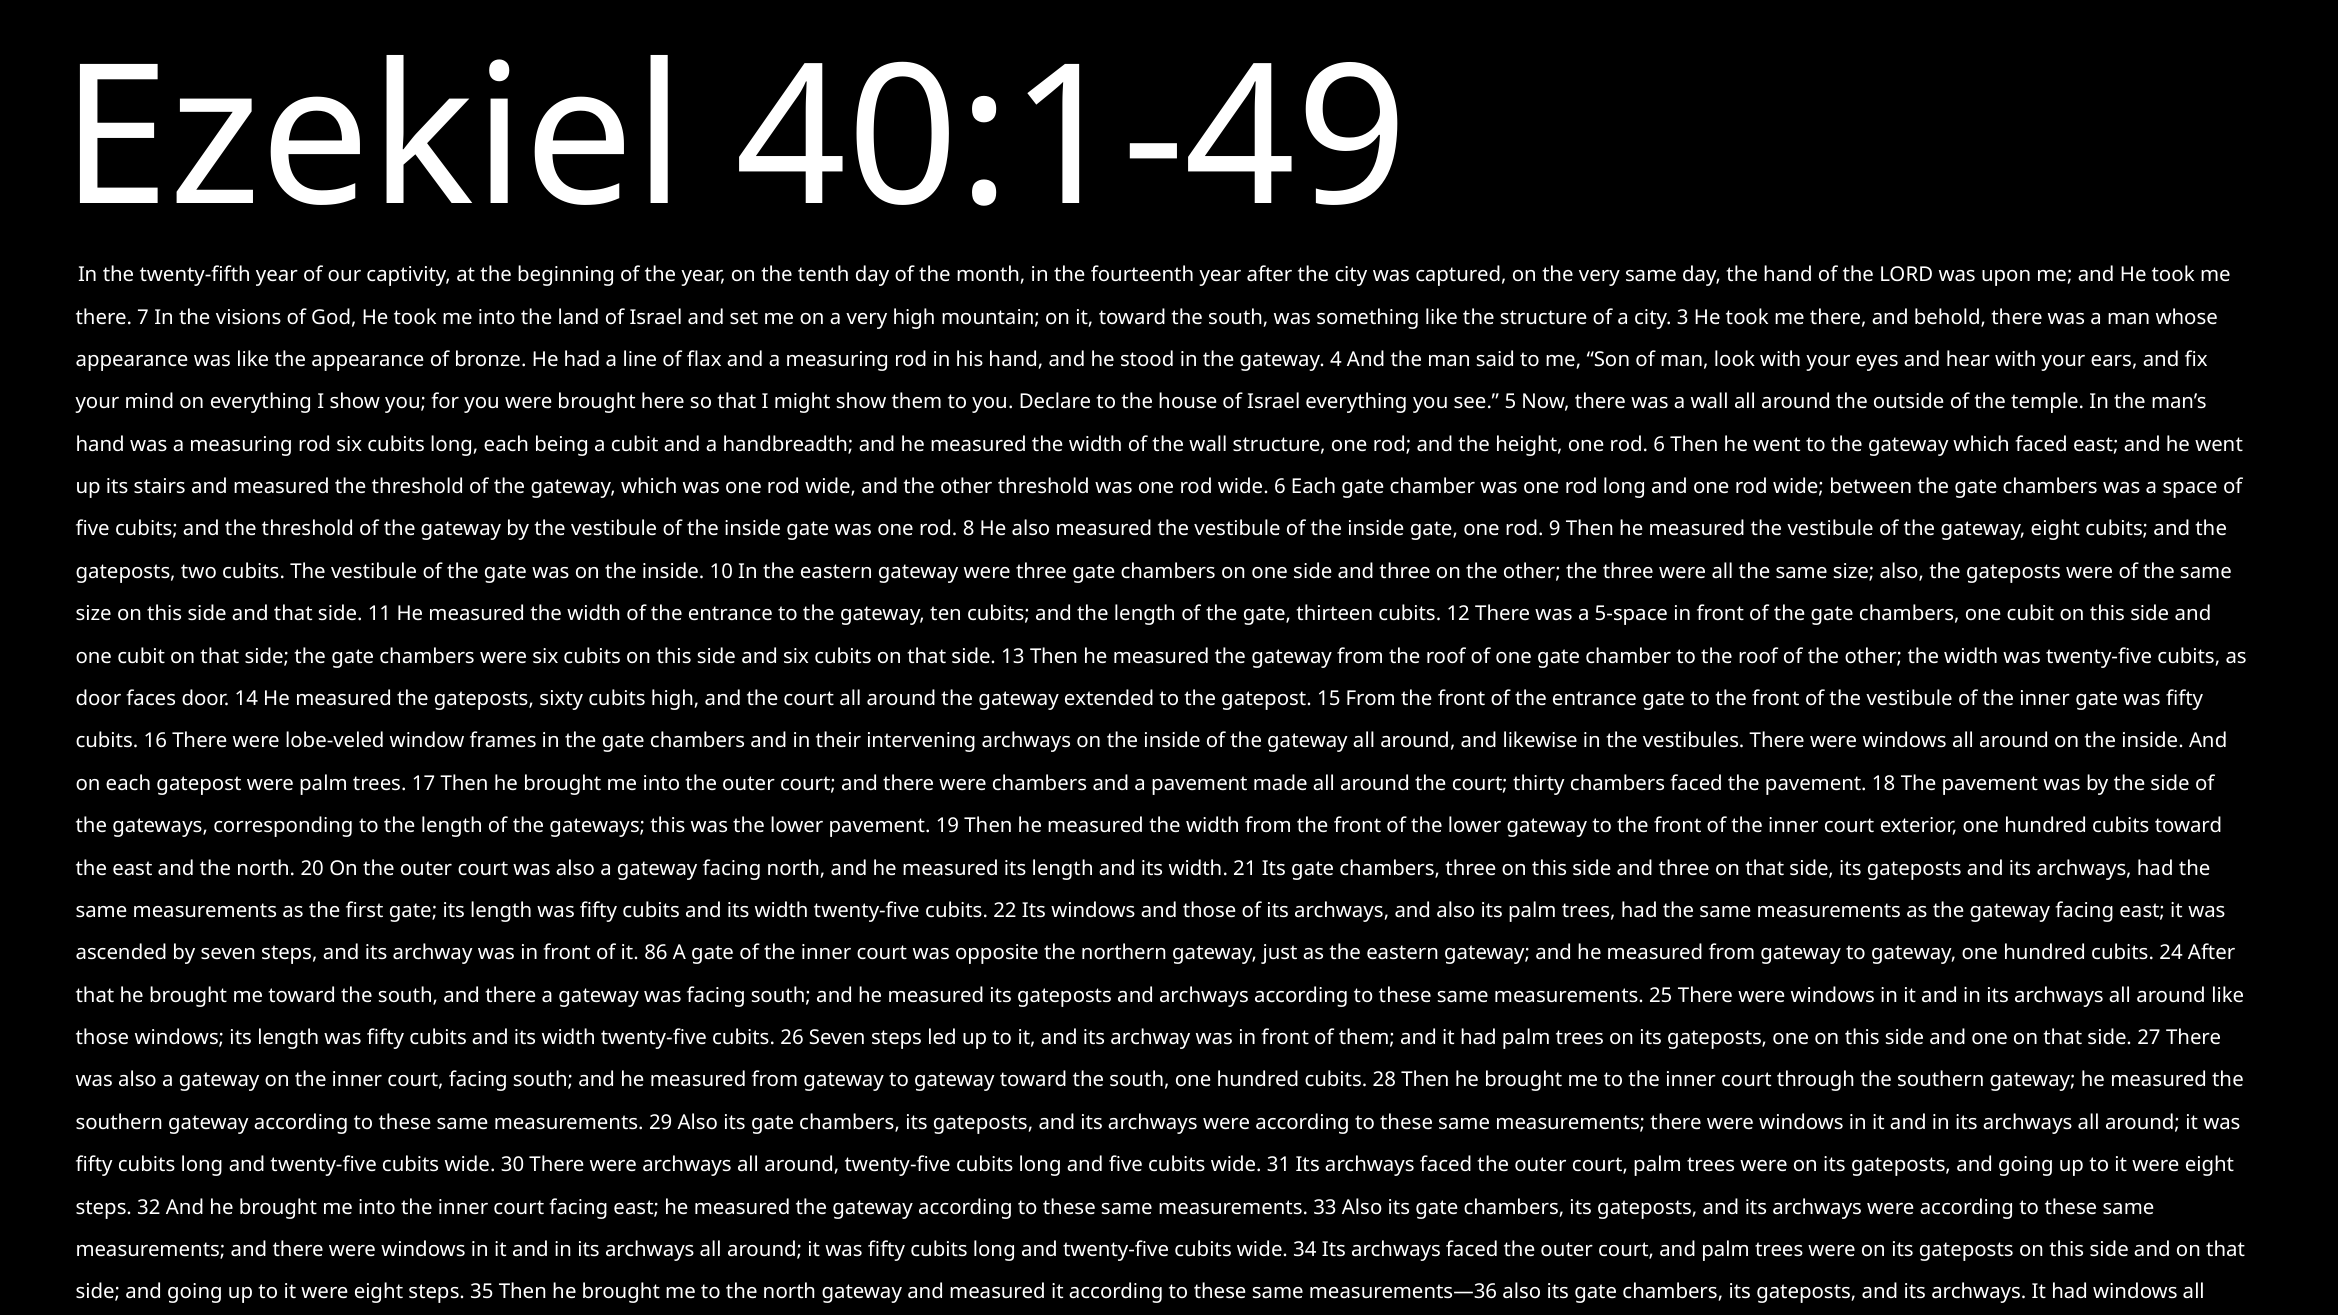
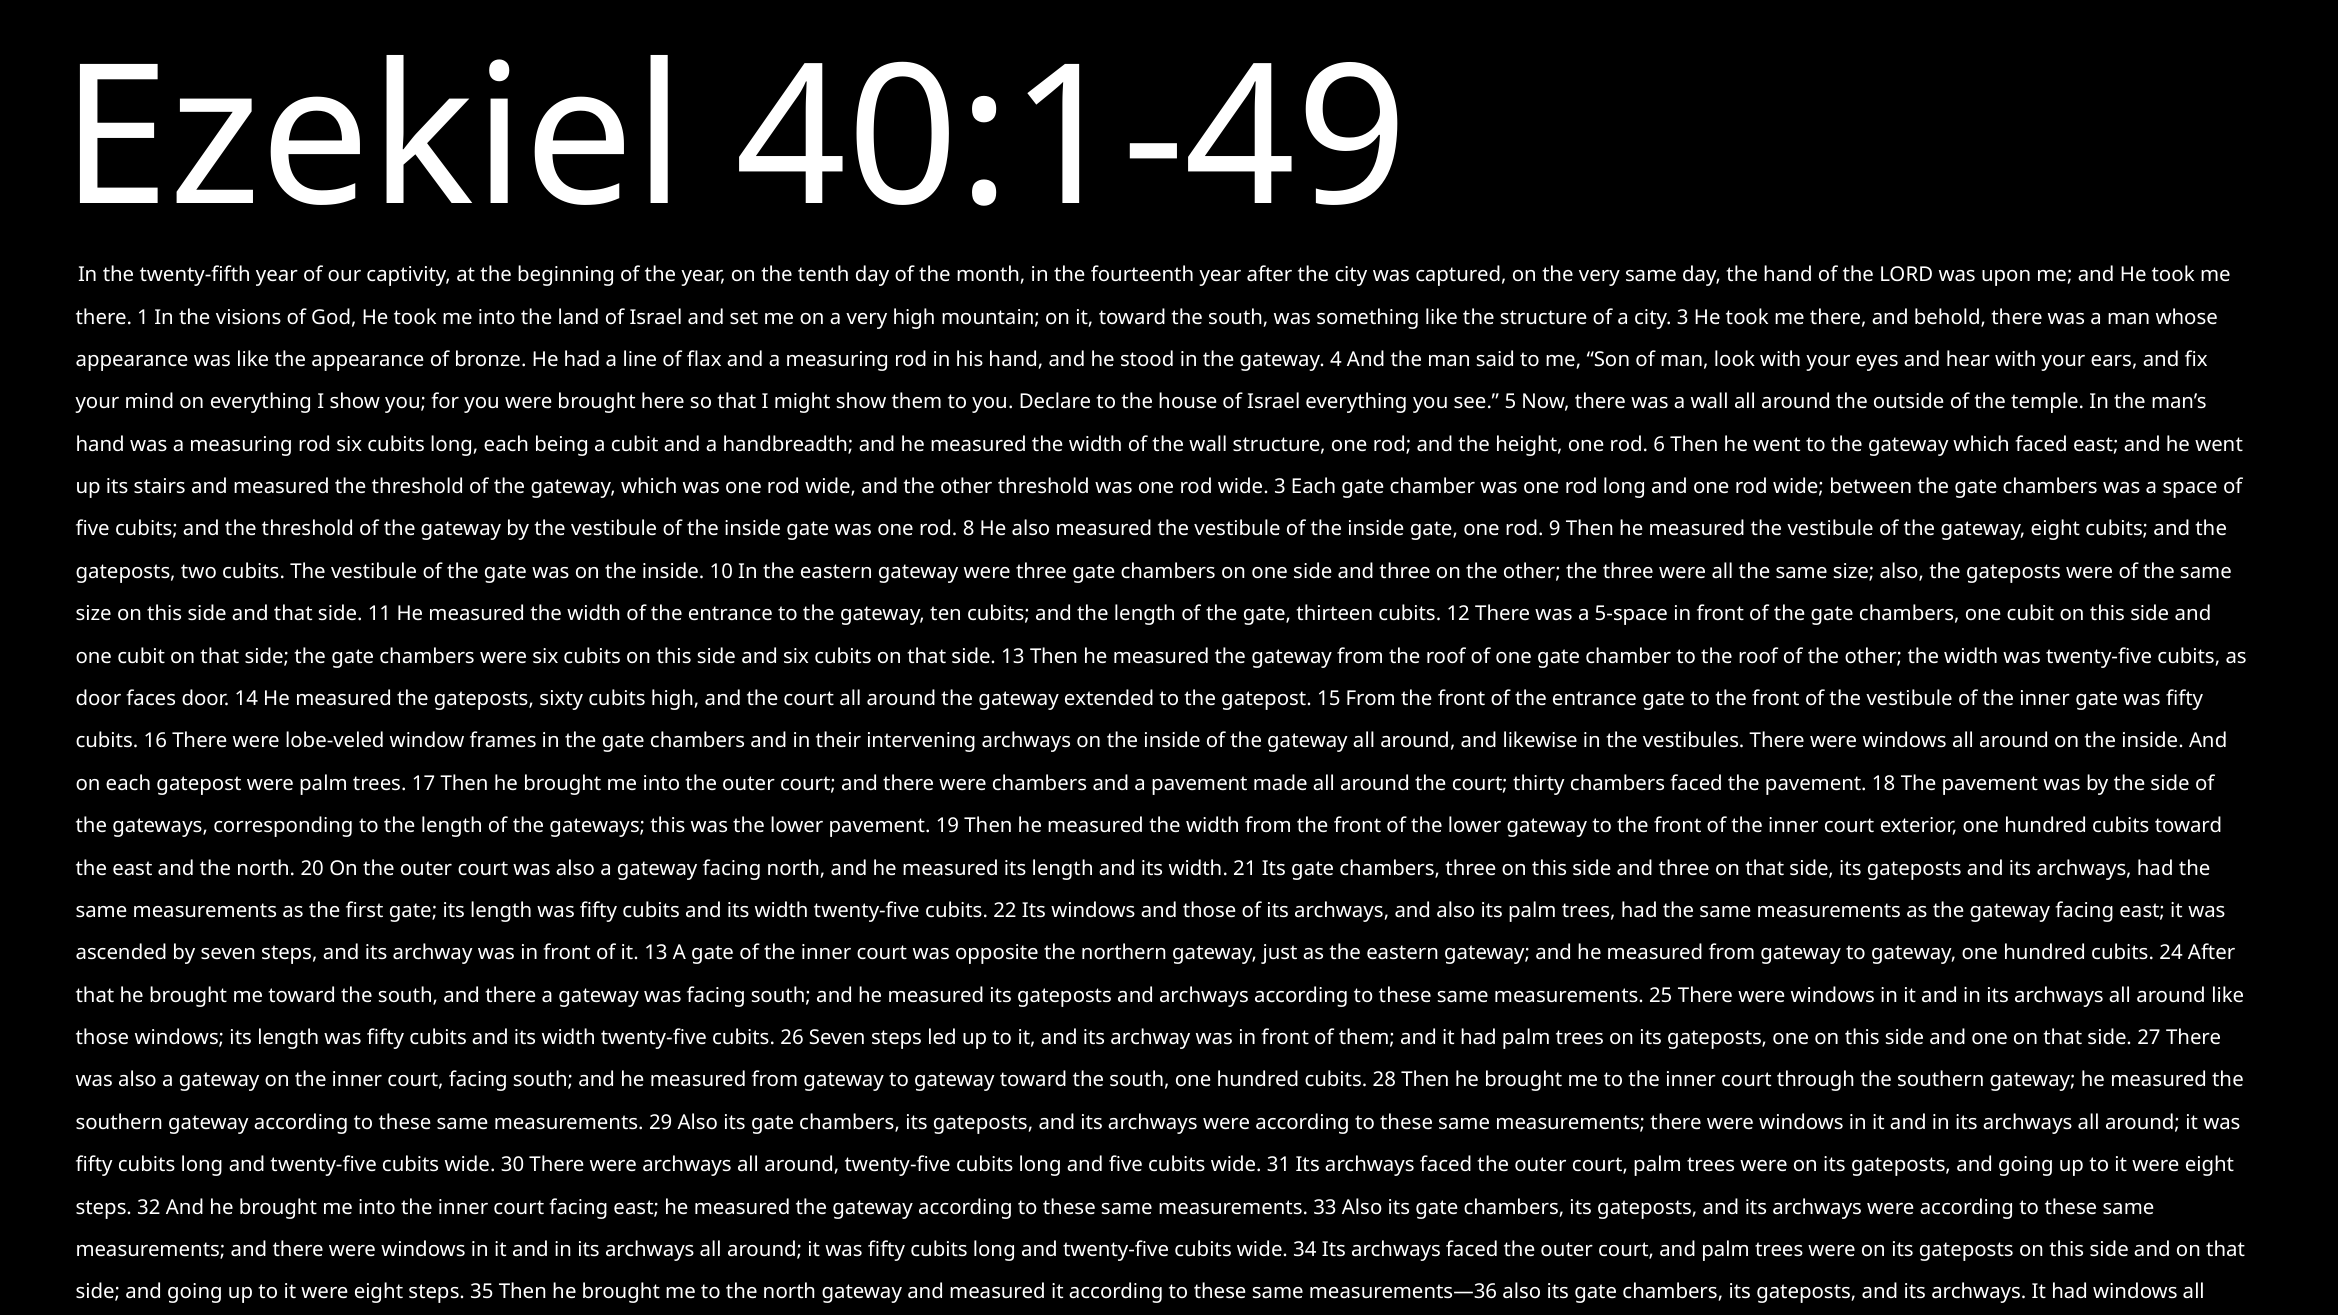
7: 7 -> 1 (143, 317)
wide 6: 6 -> 3 (1280, 487)
it 86: 86 -> 13 (656, 953)
